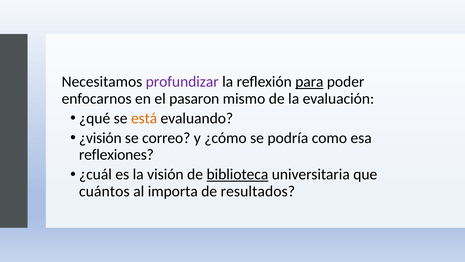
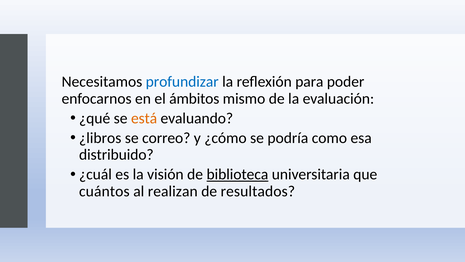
profundizar colour: purple -> blue (182, 82)
para underline: present -> none (309, 82)
pasaron: pasaron -> ámbitos (194, 98)
¿visión: ¿visión -> ¿libros (100, 138)
reflexiones: reflexiones -> distribuido (116, 154)
importa: importa -> realizan (173, 191)
